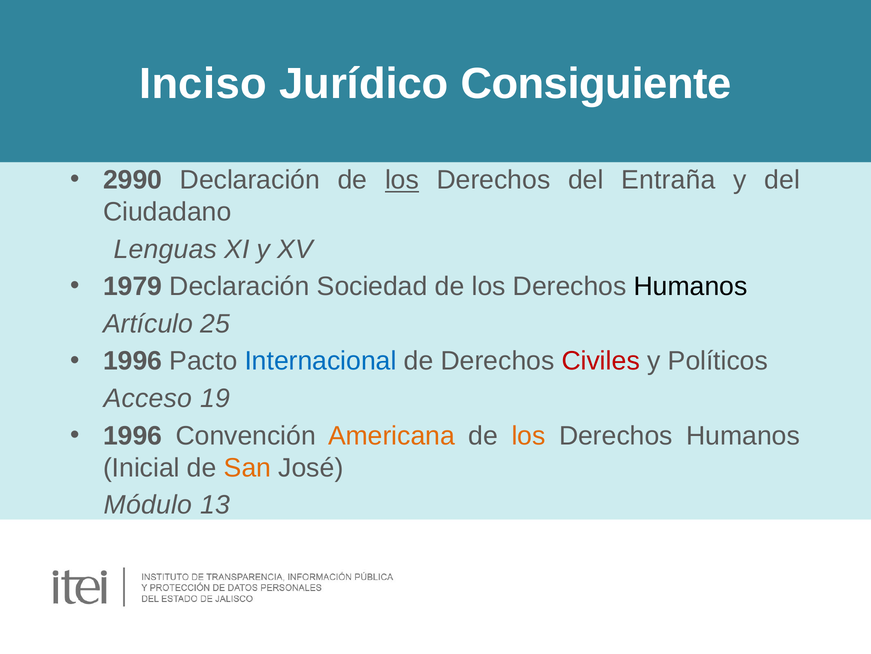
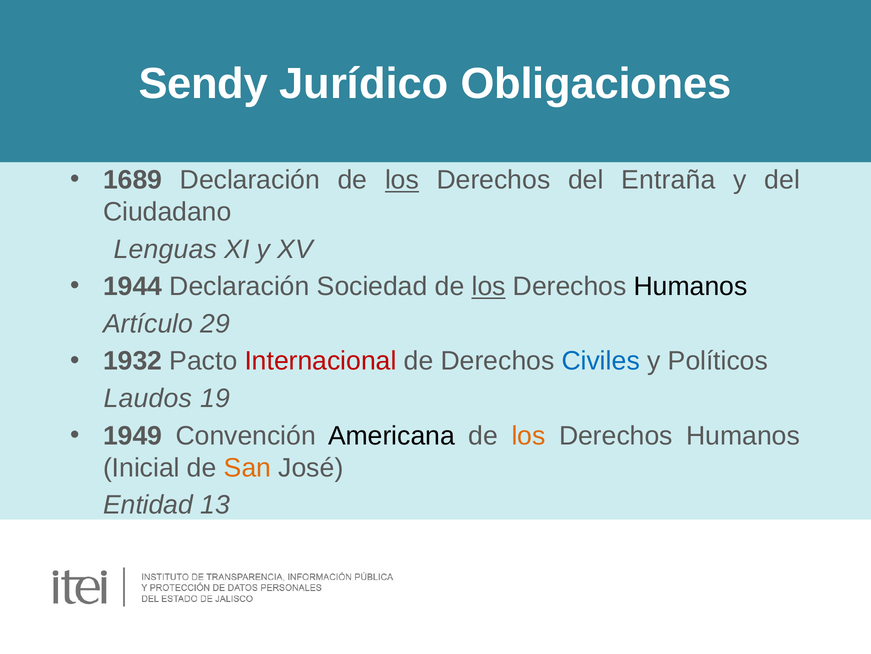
Inciso: Inciso -> Sendy (203, 84)
Consiguiente: Consiguiente -> Obligaciones (596, 84)
2990: 2990 -> 1689 (133, 180)
1979: 1979 -> 1944 (133, 286)
los underline: none -> present (489, 286)
25: 25 -> 29 (215, 324)
1996: 1996 -> 1932 (133, 361)
Internacional colour: blue -> red (321, 361)
Civiles colour: red -> blue (601, 361)
Acceso: Acceso -> Laudos (148, 398)
1996: 1996 -> 1949 (133, 435)
Americana colour: orange -> black (391, 435)
Módulo: Módulo -> Entidad (148, 504)
